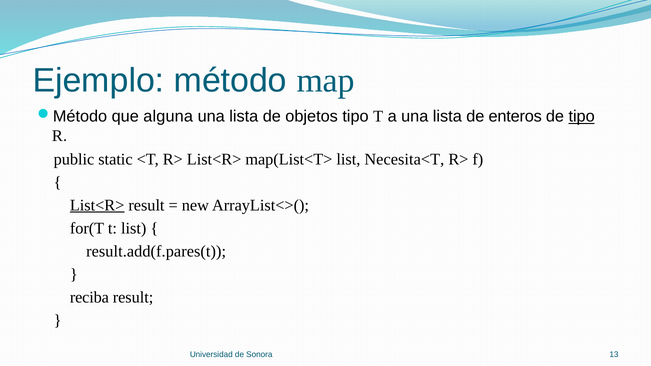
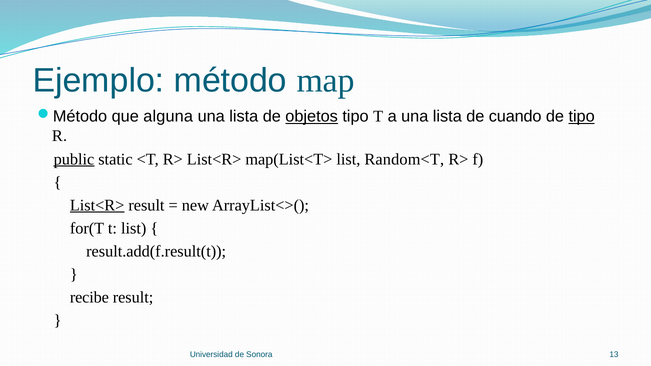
objetos underline: none -> present (312, 117)
enteros: enteros -> cuando (515, 117)
public underline: none -> present (74, 159)
Necesita<T: Necesita<T -> Random<T (404, 159)
result.add(f.pares(t: result.add(f.pares(t -> result.add(f.result(t (156, 251)
reciba: reciba -> recibe (89, 298)
